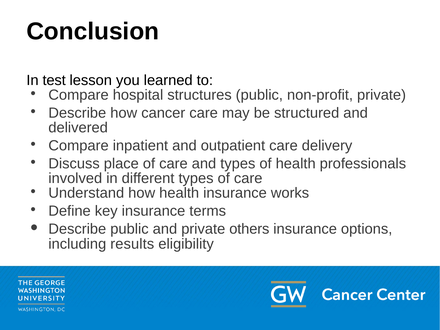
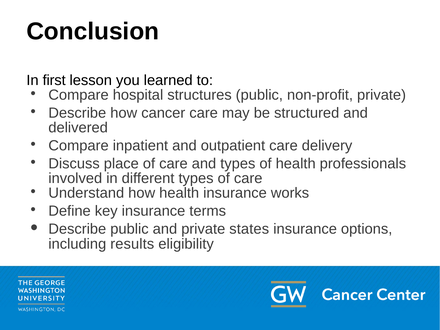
test: test -> first (54, 80)
others: others -> states (249, 229)
